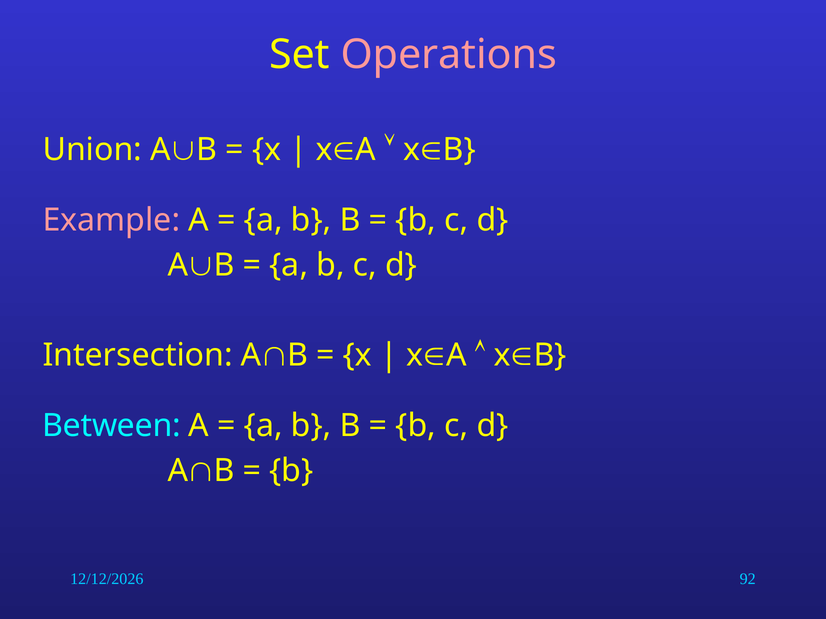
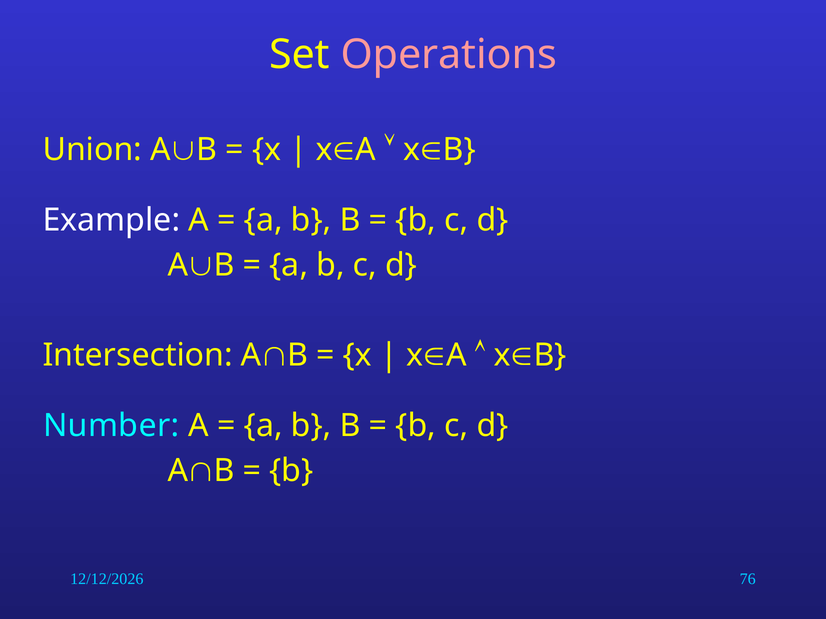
Example colour: pink -> white (111, 220)
Between: Between -> Number (111, 426)
92: 92 -> 76 (748, 579)
